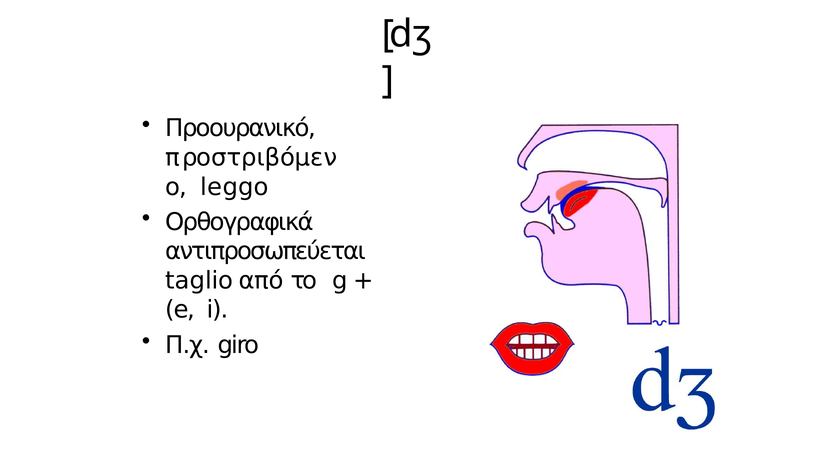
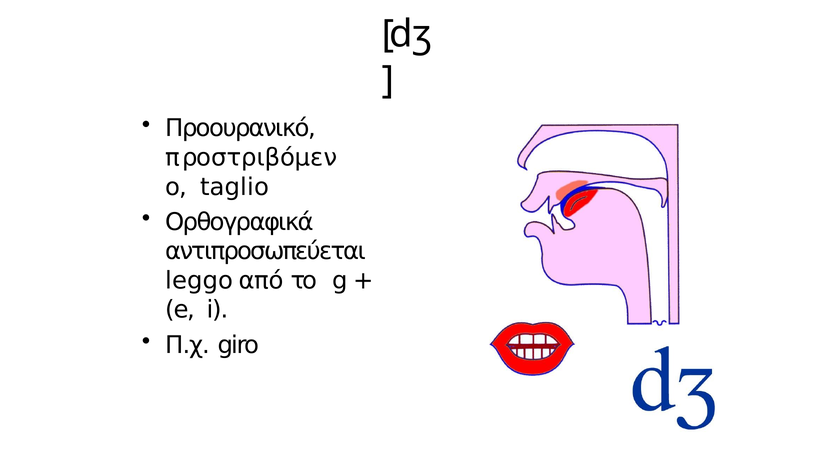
leggo: leggo -> taglio (235, 187)
taglio: taglio -> leggo (199, 280)
